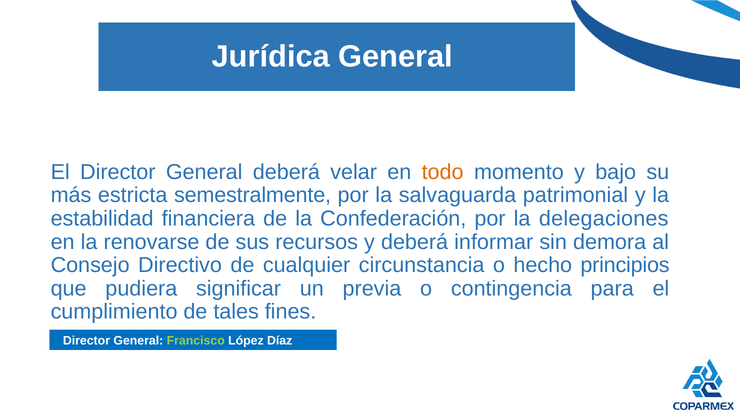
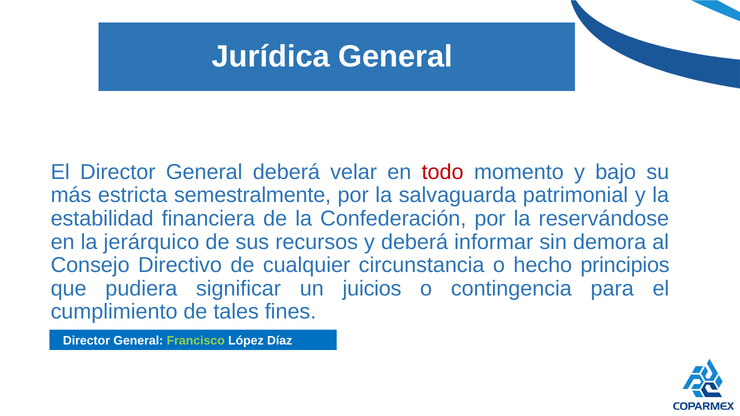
todo colour: orange -> red (443, 172)
delegaciones: delegaciones -> reservándose (604, 219)
renovarse: renovarse -> jerárquico (151, 242)
previa: previa -> juicios (372, 289)
